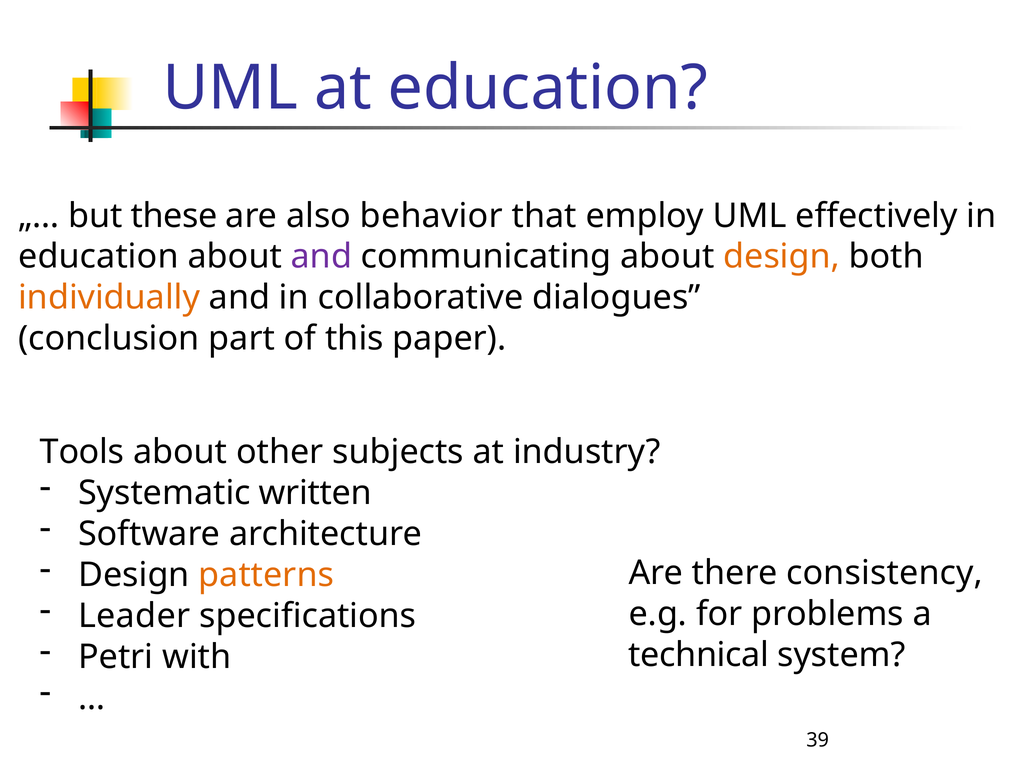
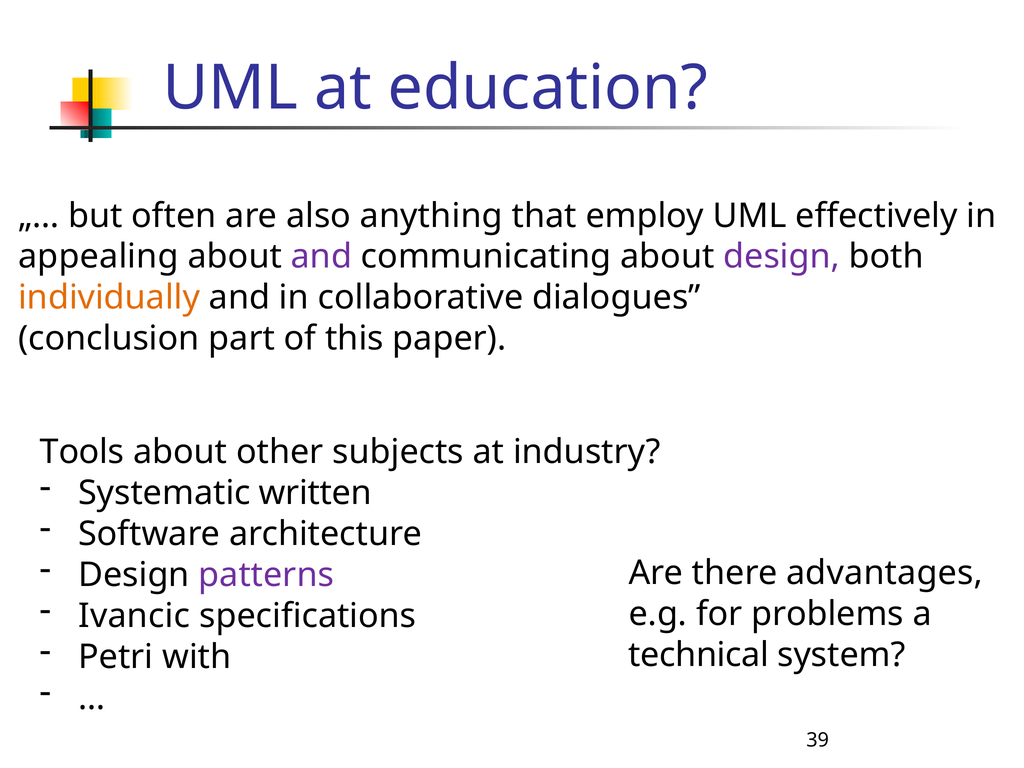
these: these -> often (174, 216)
behavior: behavior -> anything (431, 216)
education: education -> appealing (98, 257)
design colour: orange -> purple (782, 257)
patterns colour: orange -> purple (266, 575)
consistency: consistency -> advantages (885, 573)
Leader: Leader -> Ivancic (134, 616)
